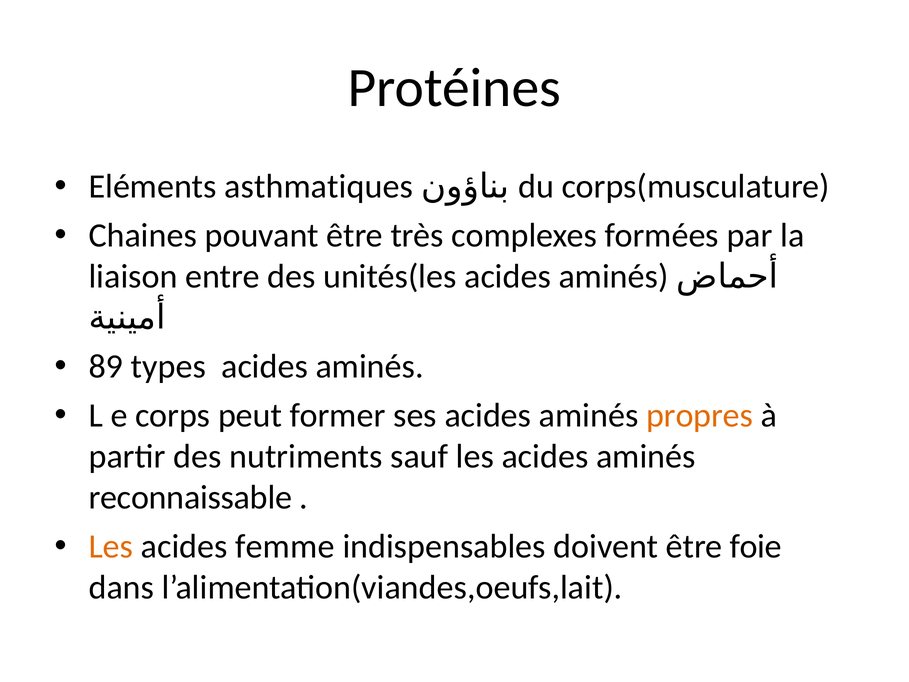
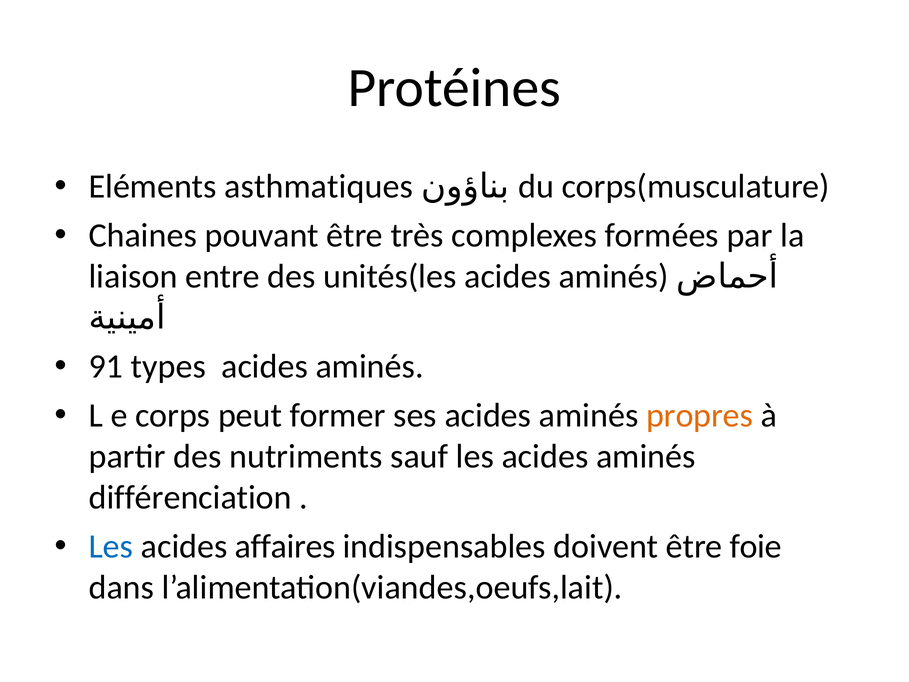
89: 89 -> 91 (106, 366)
reconnaissable: reconnaissable -> différenciation (190, 497)
Les colour: orange -> blue (111, 546)
femme: femme -> affaires (285, 546)
